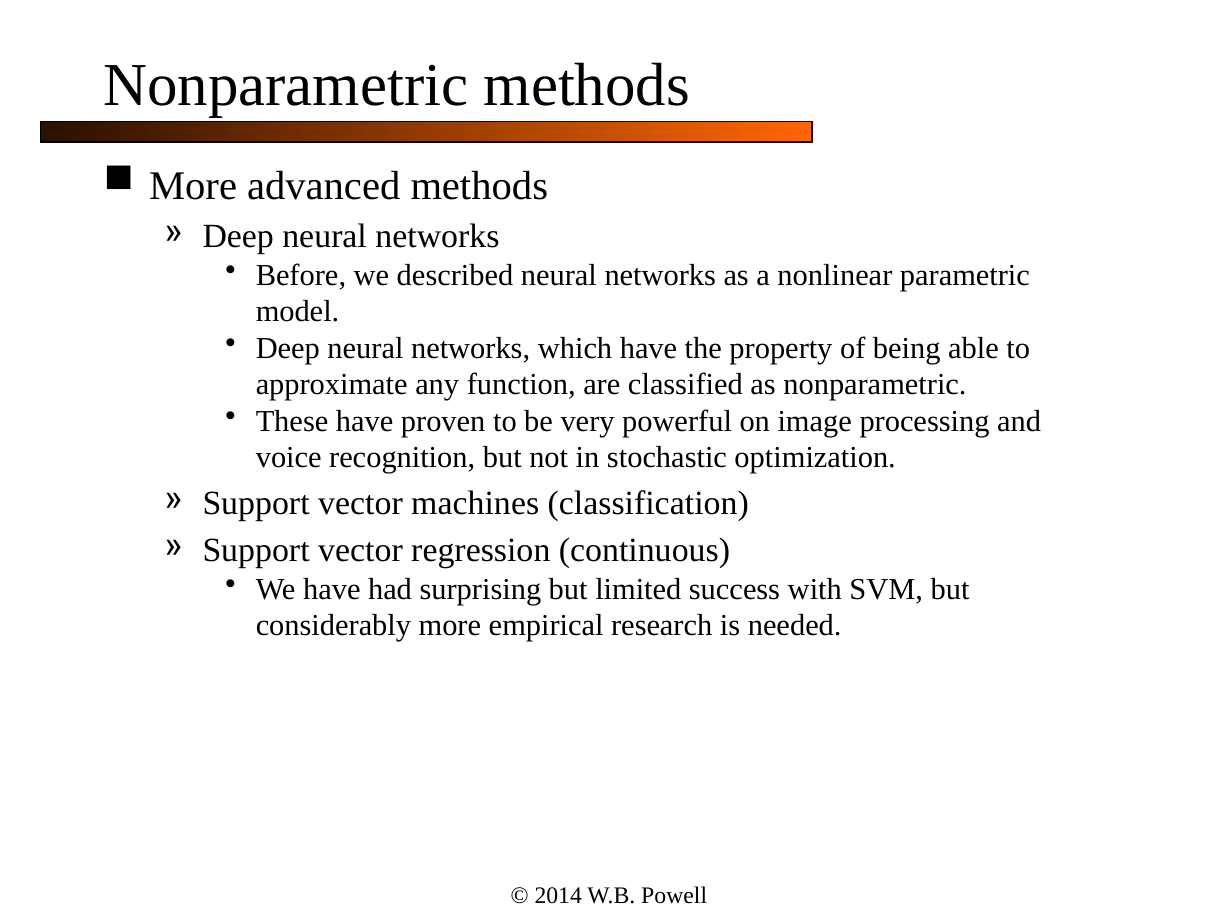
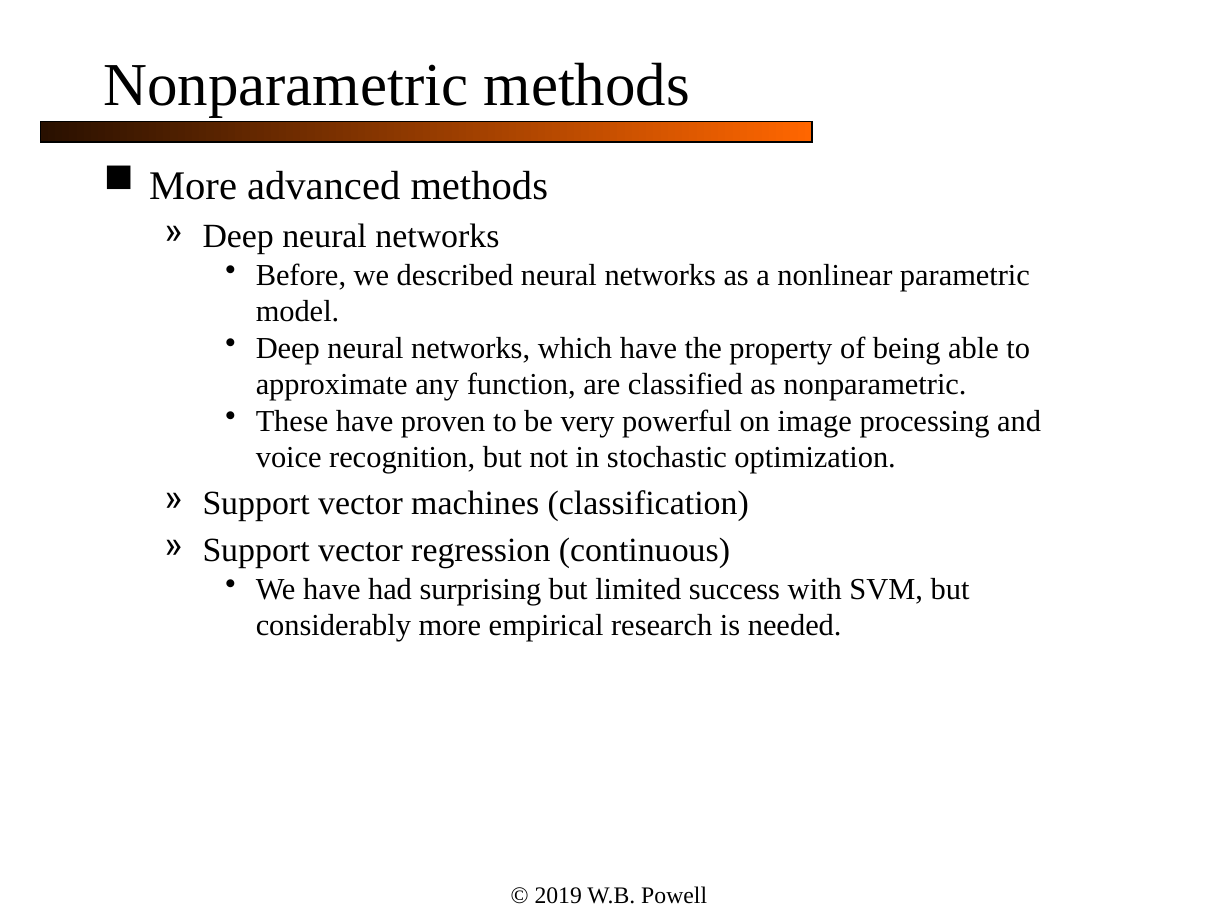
2014: 2014 -> 2019 (558, 895)
